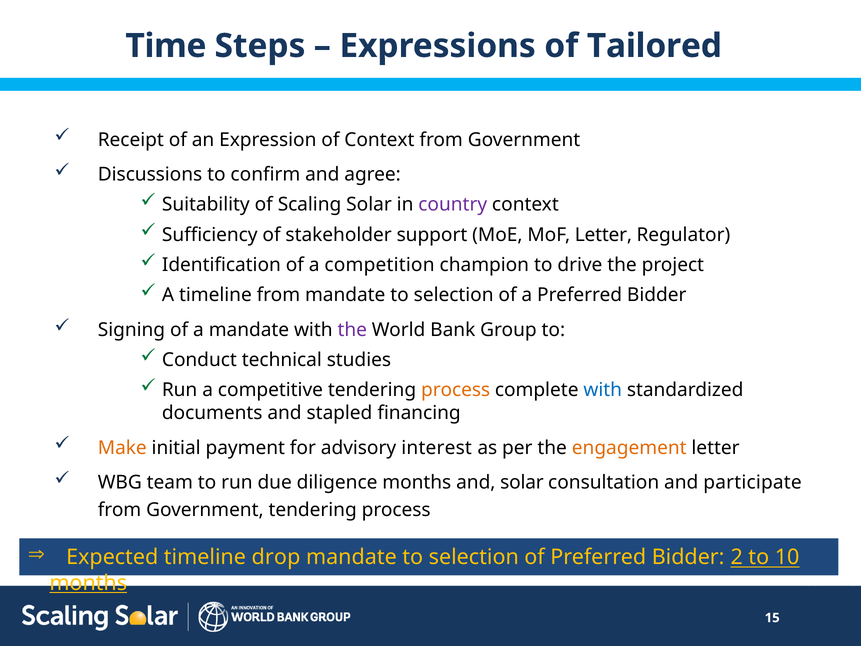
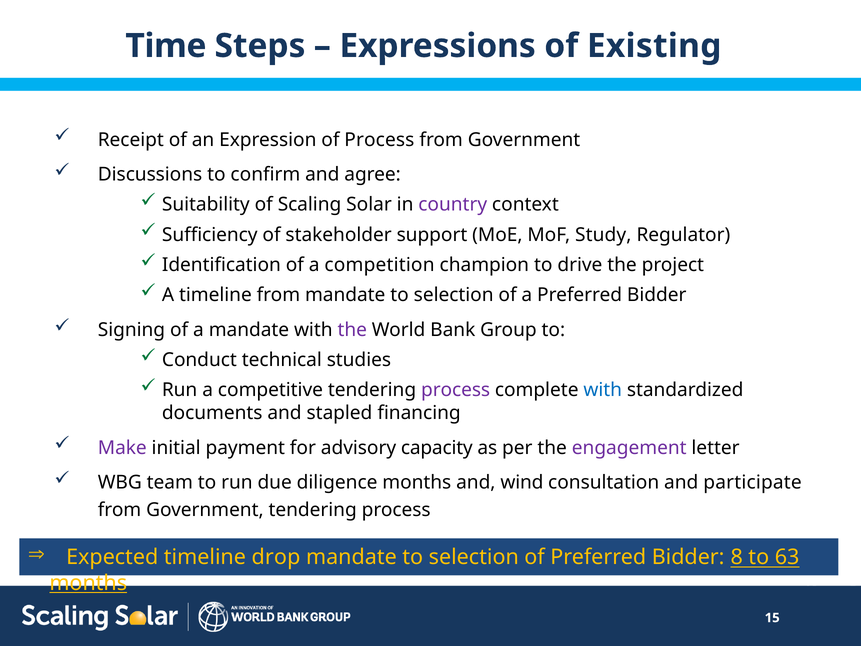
Tailored: Tailored -> Existing (654, 46)
of Context: Context -> Process (379, 140)
MoF Letter: Letter -> Study (603, 235)
process colour: orange -> purple (456, 390)
Make colour: orange -> purple (122, 448)
interest: interest -> capacity (437, 448)
engagement colour: orange -> purple (629, 448)
and solar: solar -> wind (522, 482)
2: 2 -> 8 (737, 557)
10: 10 -> 63 (787, 557)
